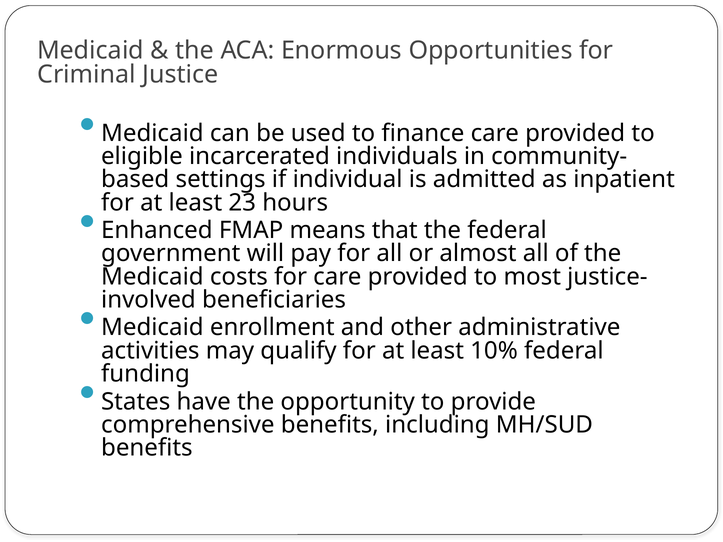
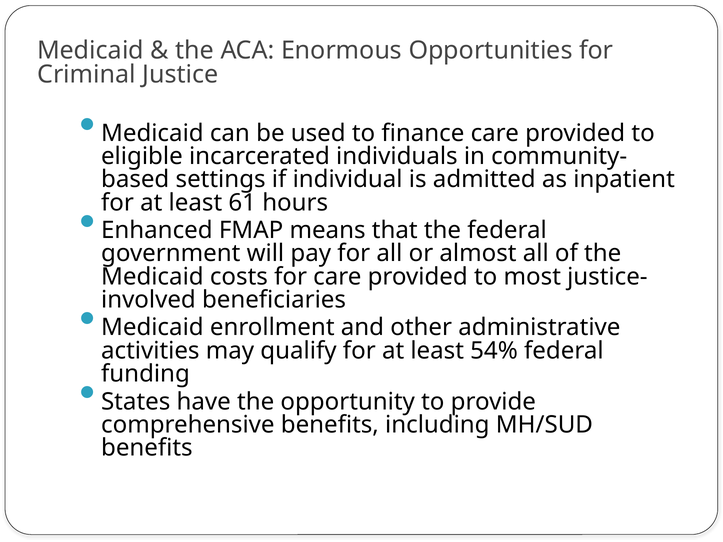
23: 23 -> 61 (242, 203)
10%: 10% -> 54% (494, 351)
